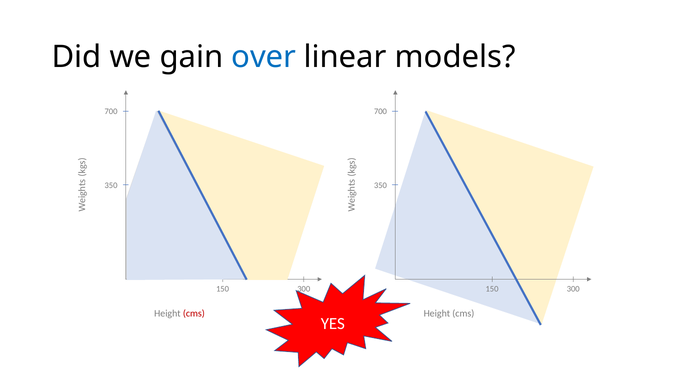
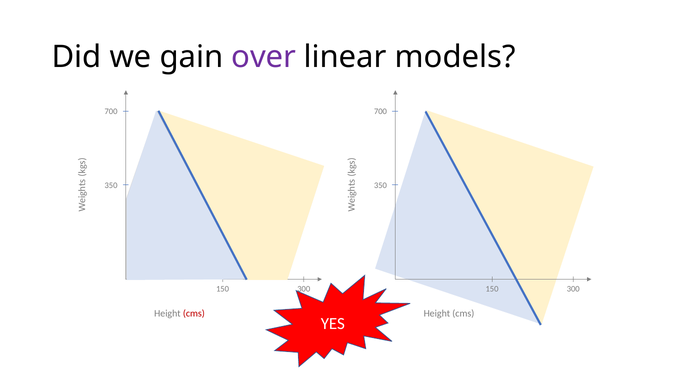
over colour: blue -> purple (264, 57)
